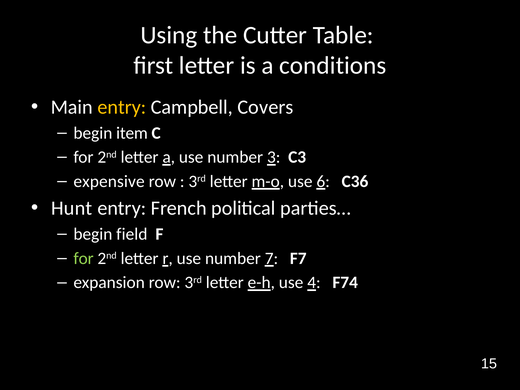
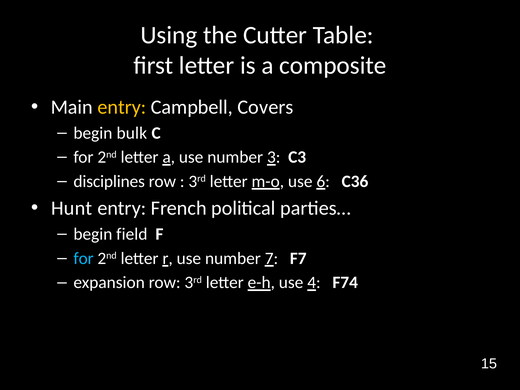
conditions: conditions -> composite (333, 65)
item: item -> bulk (132, 133)
expensive: expensive -> disciplines (109, 181)
for colour: light green -> light blue (84, 258)
